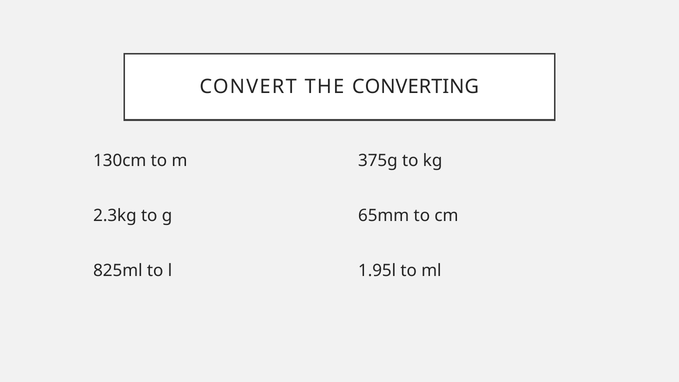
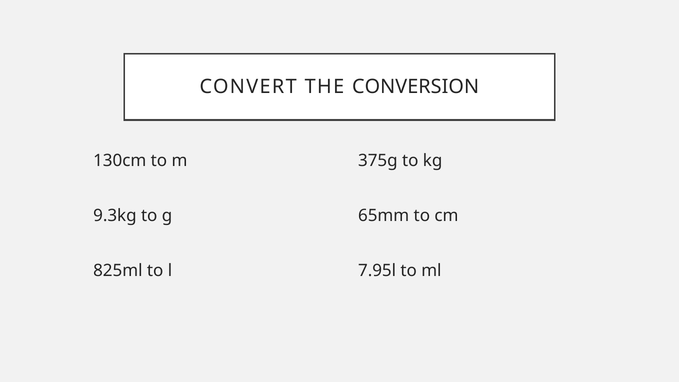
CONVERTING: CONVERTING -> CONVERSION (416, 87)
2.3kg: 2.3kg -> 9.3kg (115, 216)
1.95l: 1.95l -> 7.95l (377, 271)
